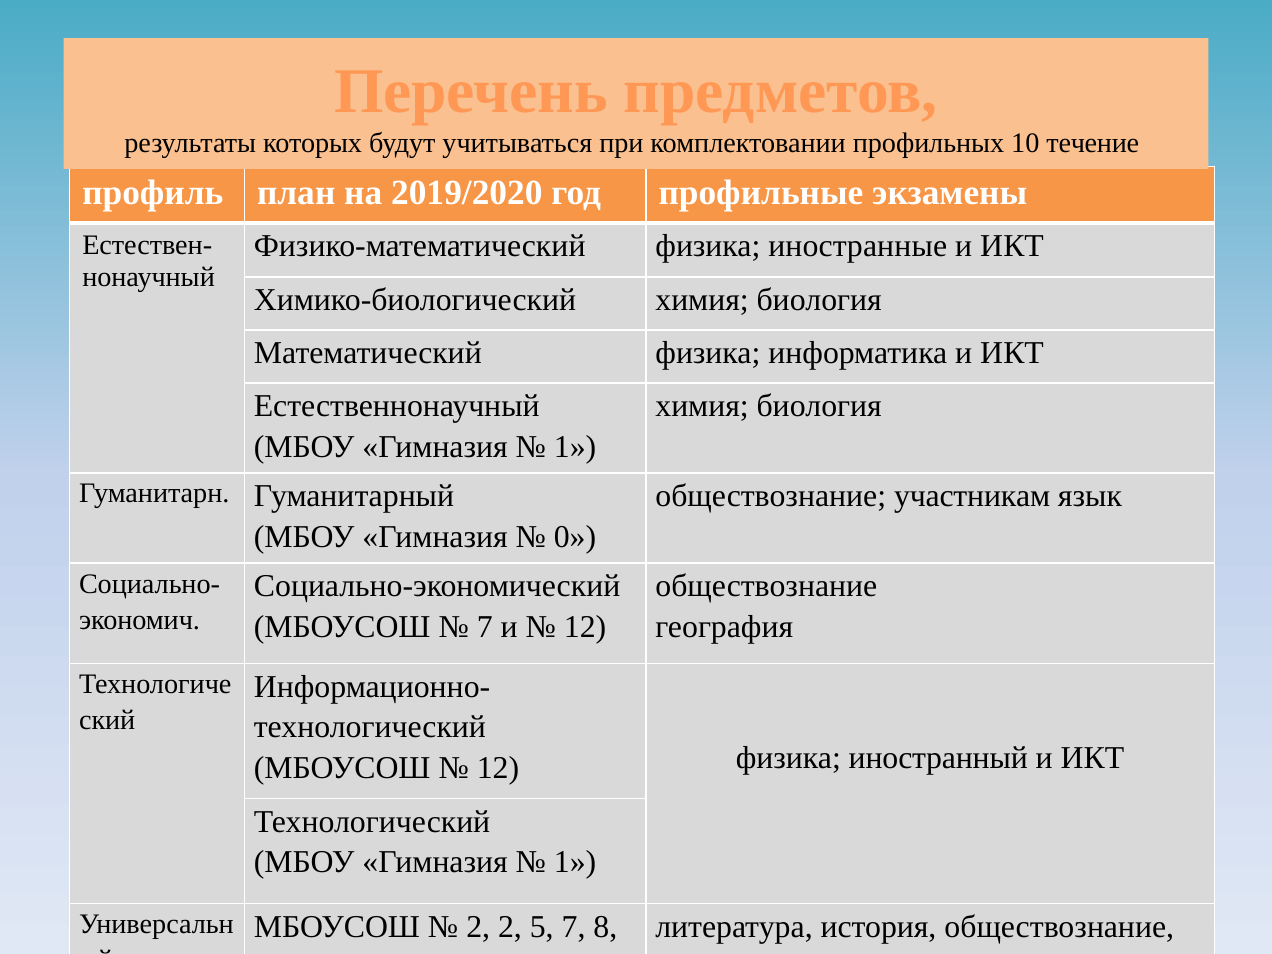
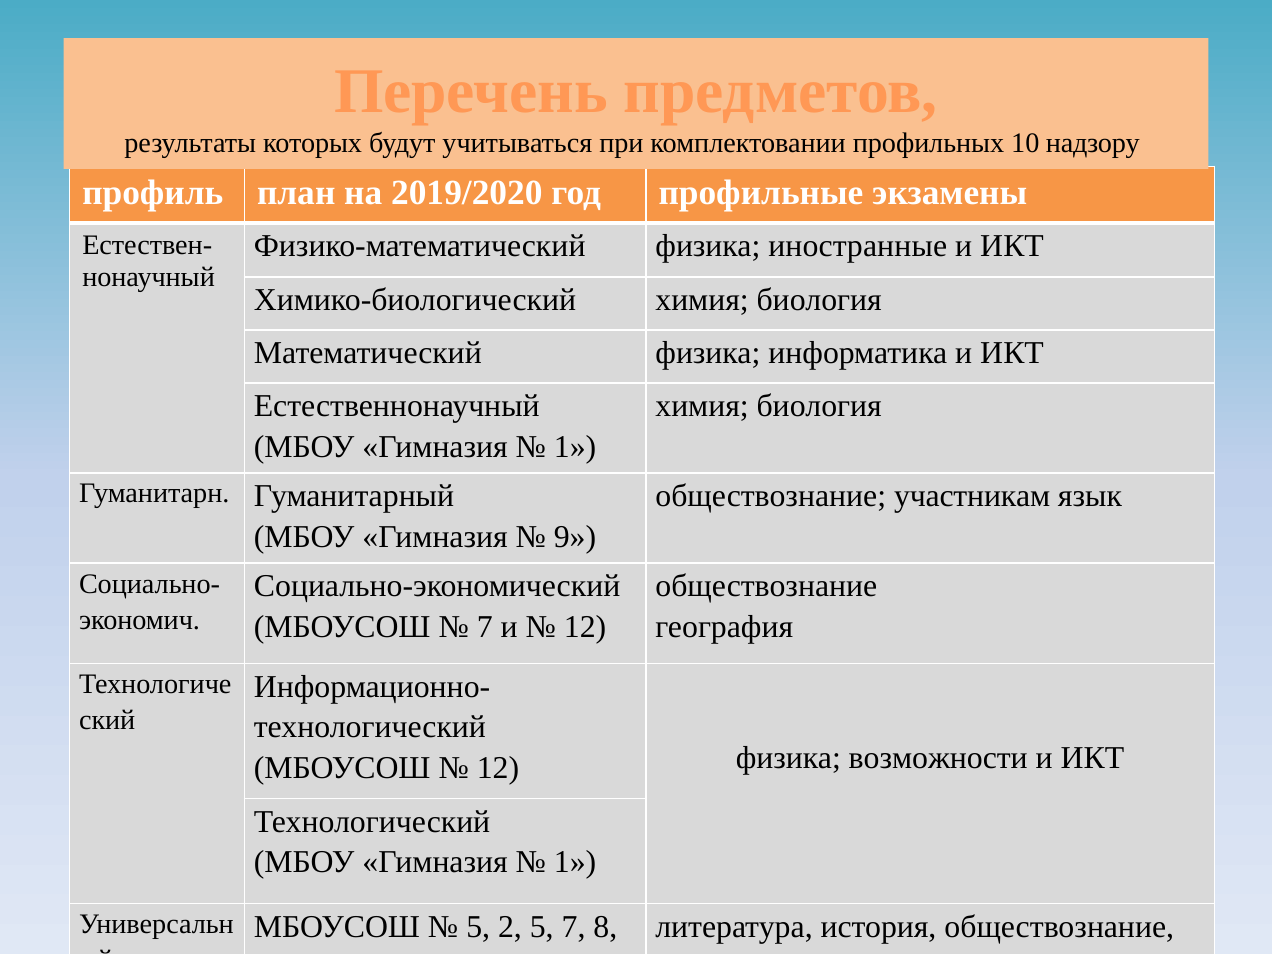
течение: течение -> надзору (1093, 144)
0: 0 -> 9 (575, 537)
физика иностранный: иностранный -> возможности (938, 758)
2: 2 -> 5 (478, 927)
